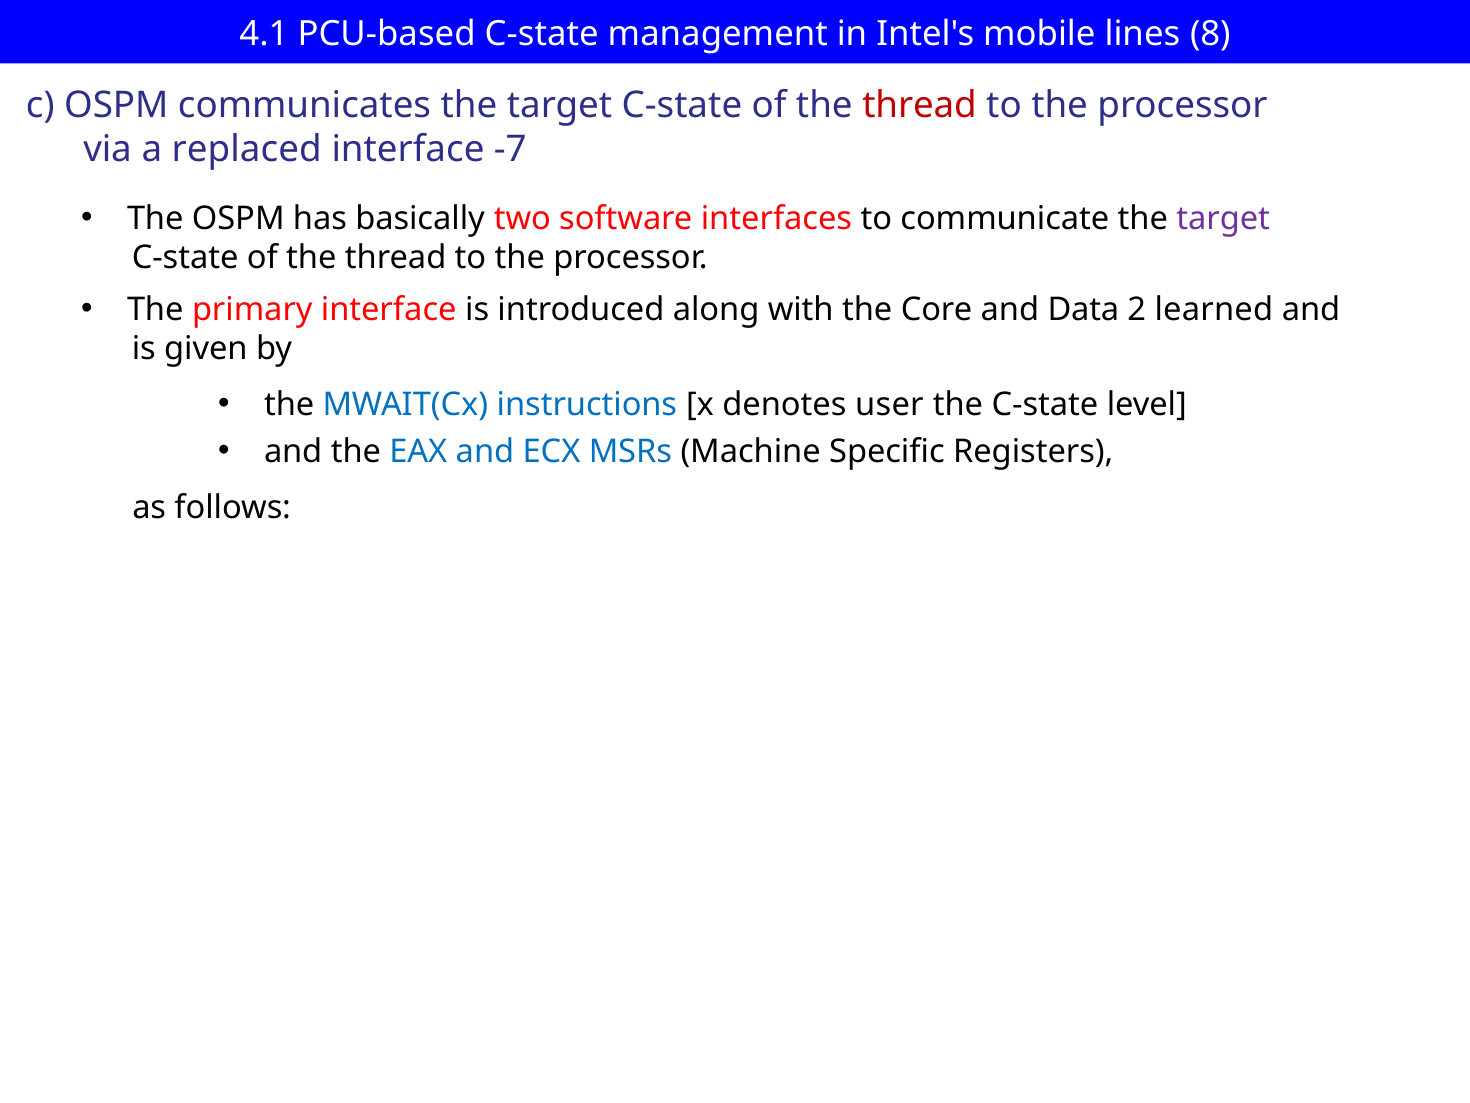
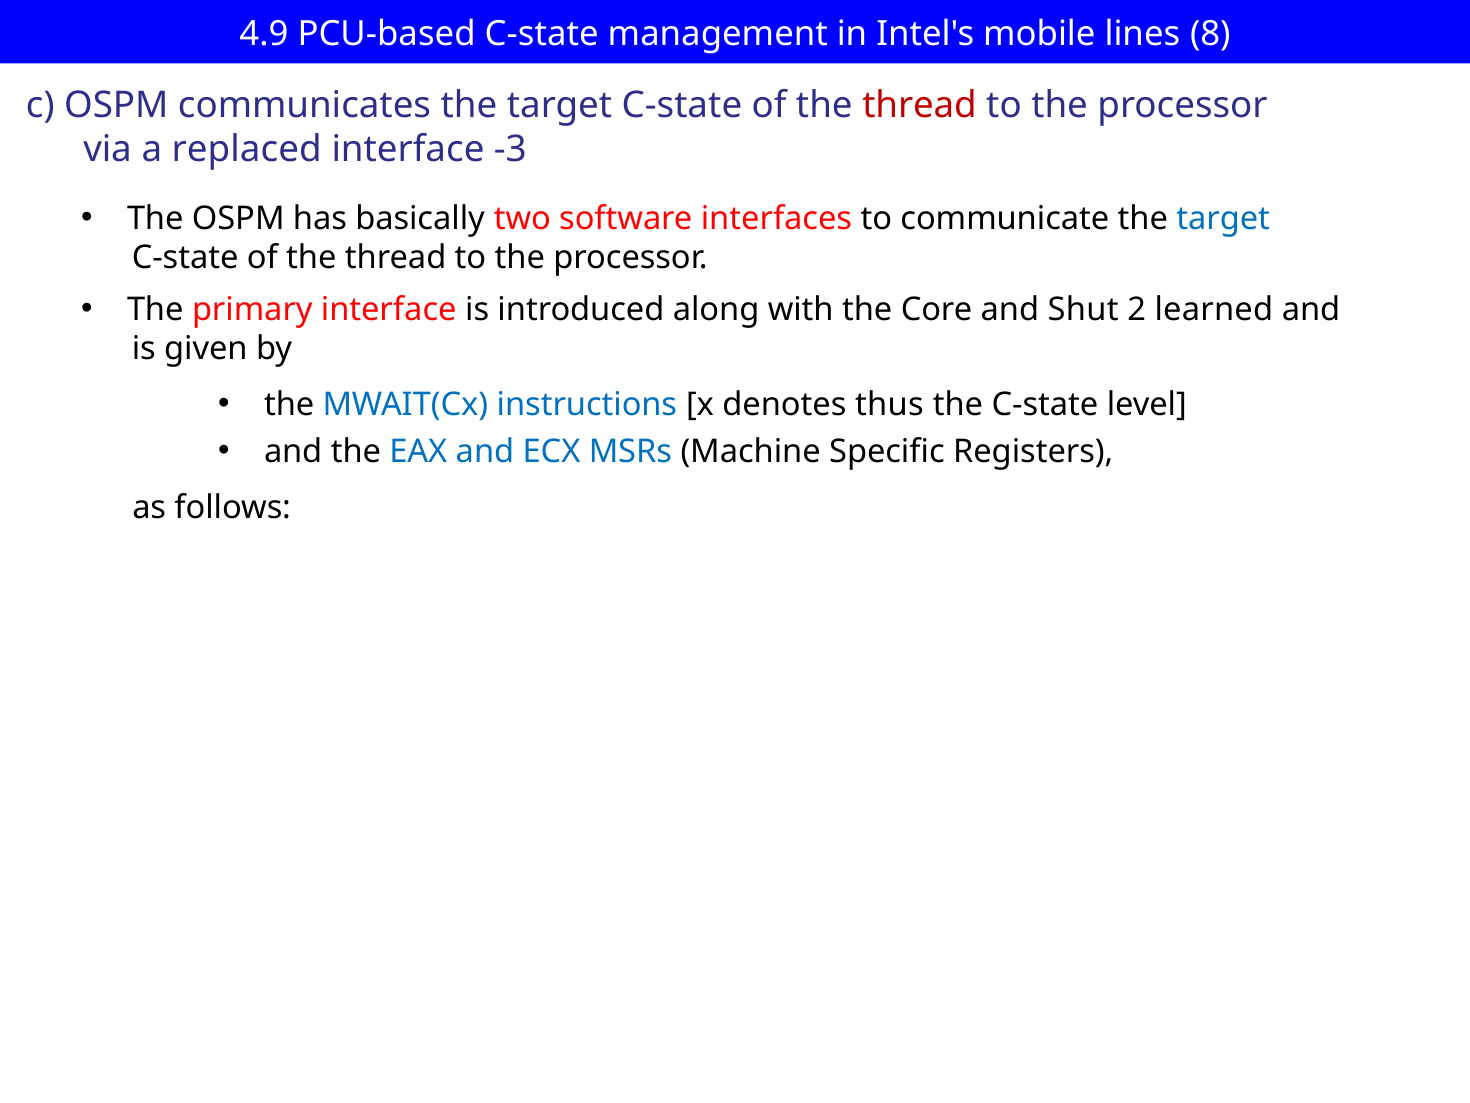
4.1: 4.1 -> 4.9 (264, 34)
-7: -7 -> -3 (510, 150)
target colour: purple -> blue (1223, 219)
Data: Data -> Shut (1083, 309)
user: user -> thus (889, 404)
